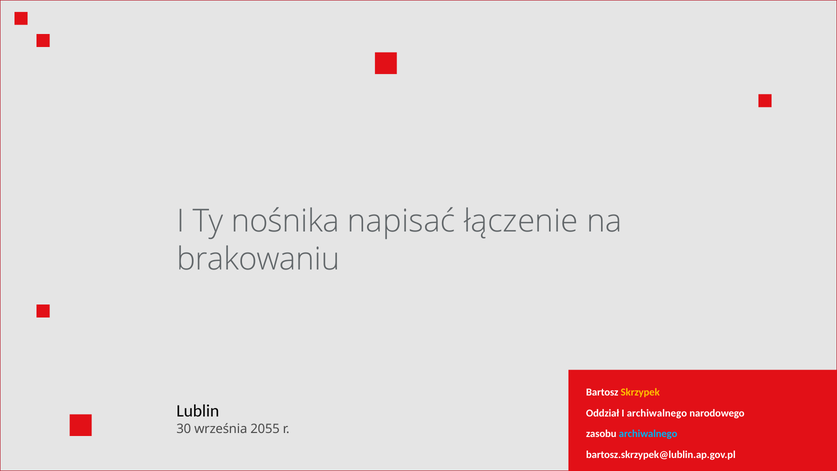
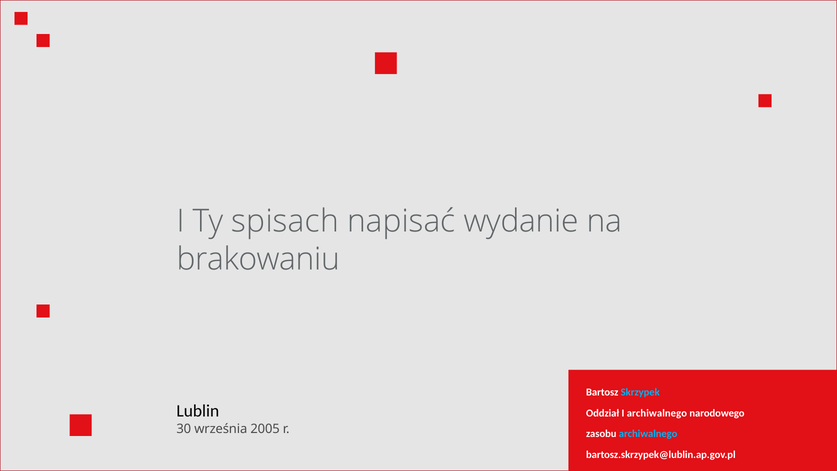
nośnika: nośnika -> spisach (285, 221)
łączenie: łączenie -> wydanie (521, 221)
Skrzypek colour: yellow -> light blue (640, 392)
2055: 2055 -> 2005 (265, 429)
